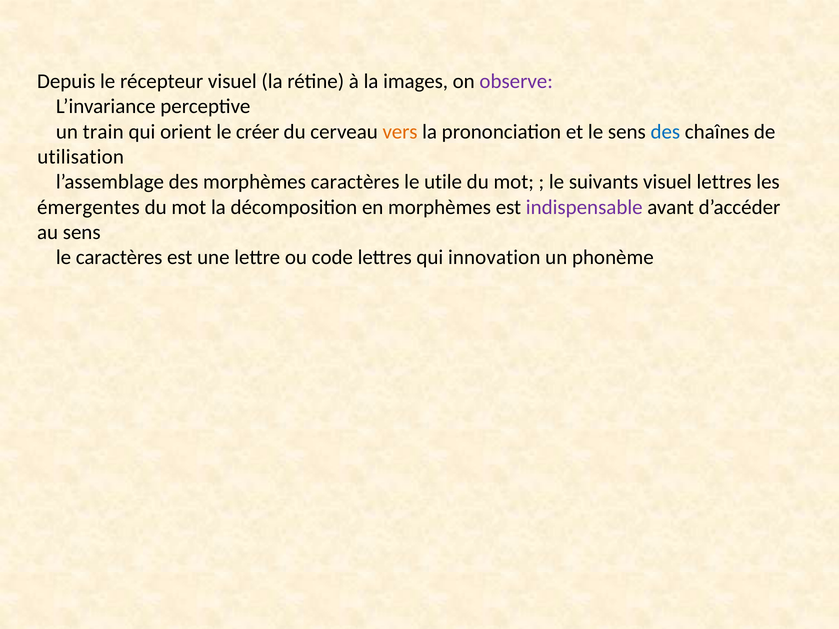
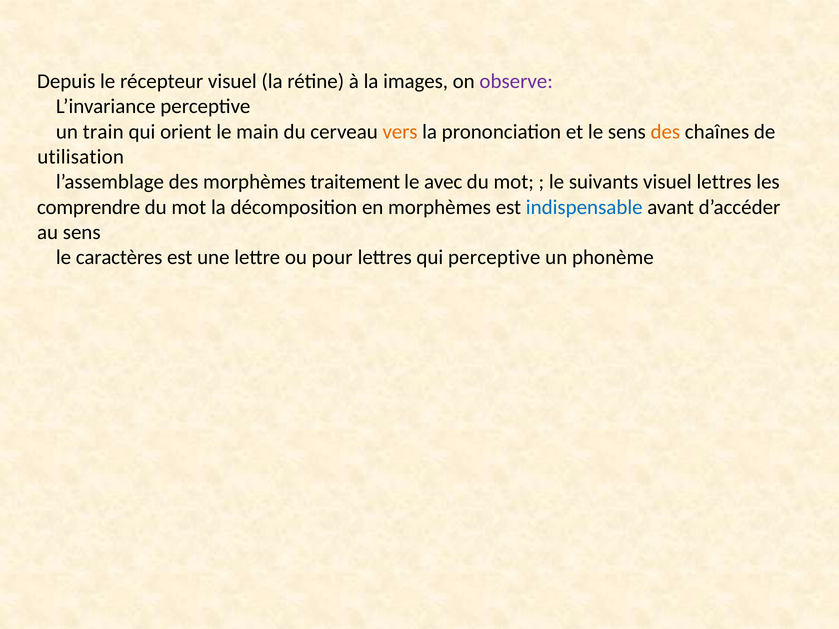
créer: créer -> main (258, 132)
des colour: blue -> orange (665, 132)
morphèmes caractères: caractères -> traitement (355, 182)
utile: utile -> avec (443, 182)
émergentes: émergentes -> comprendre (89, 207)
indispensable colour: purple -> blue (584, 207)
code: code -> pour (332, 258)
qui innovation: innovation -> perceptive (494, 258)
